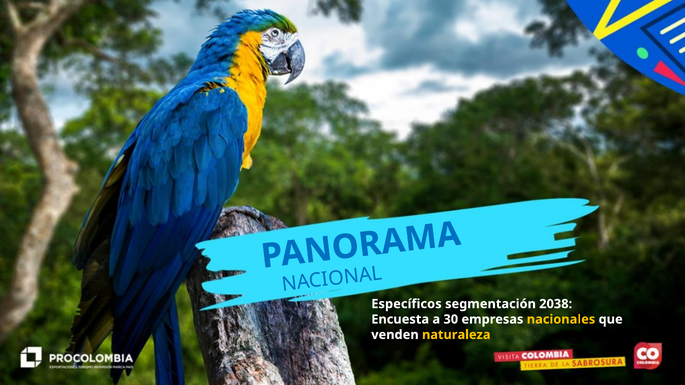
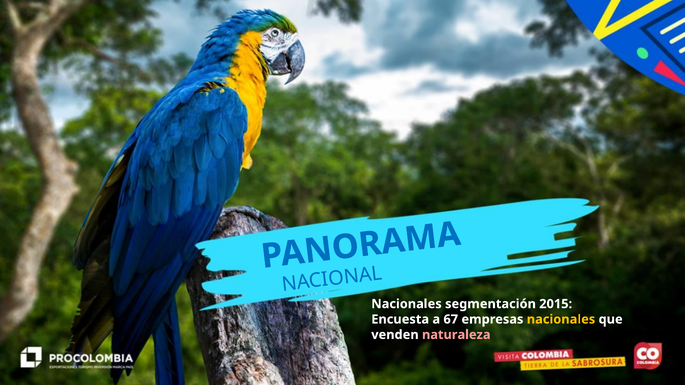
Específicos: Específicos -> Nacionales (406, 304)
2038: 2038 -> 2015 (556, 304)
30: 30 -> 67 (451, 320)
naturaleza colour: yellow -> pink (456, 335)
